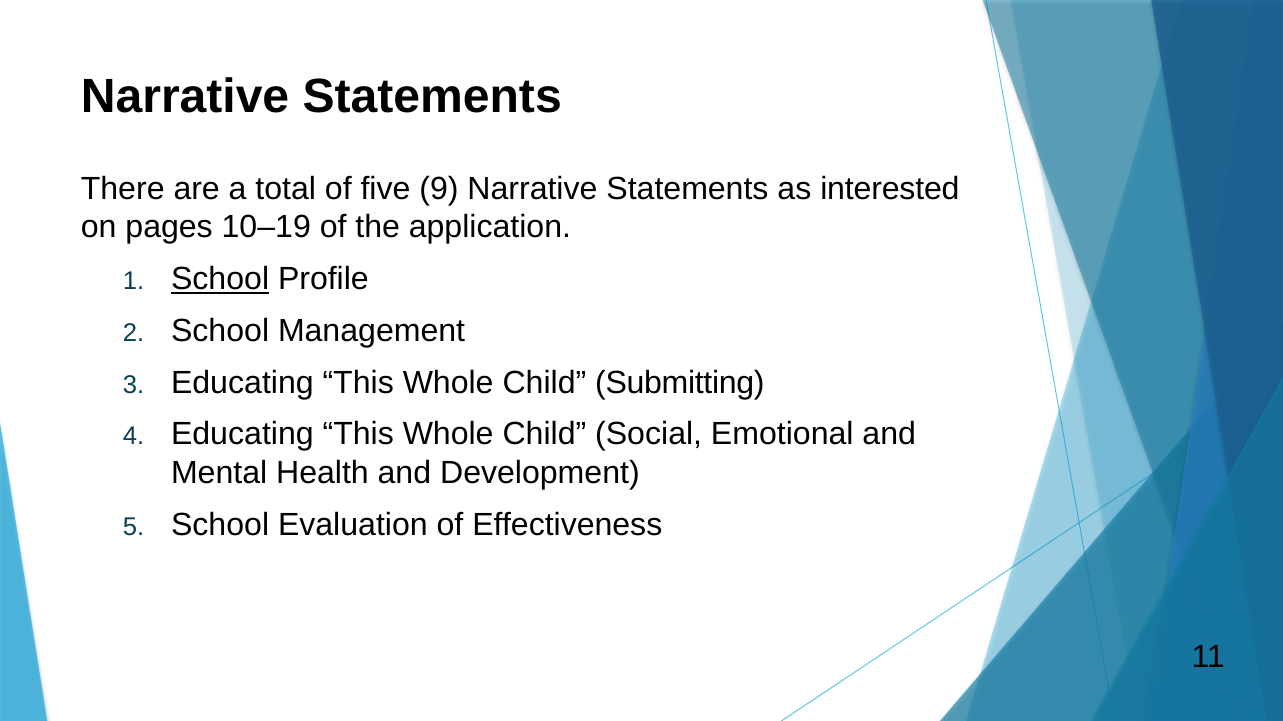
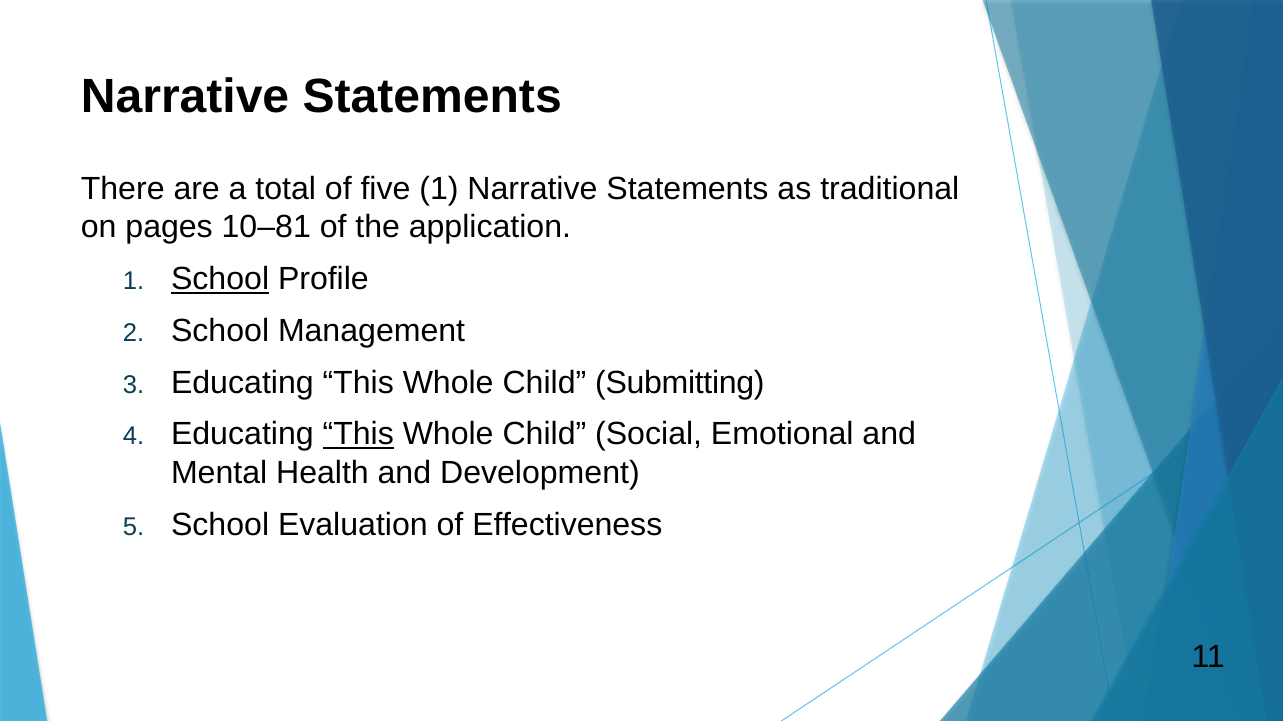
five 9: 9 -> 1 (439, 189)
interested: interested -> traditional (890, 189)
10–19: 10–19 -> 10–81 (266, 227)
This underline: none -> present (358, 435)
